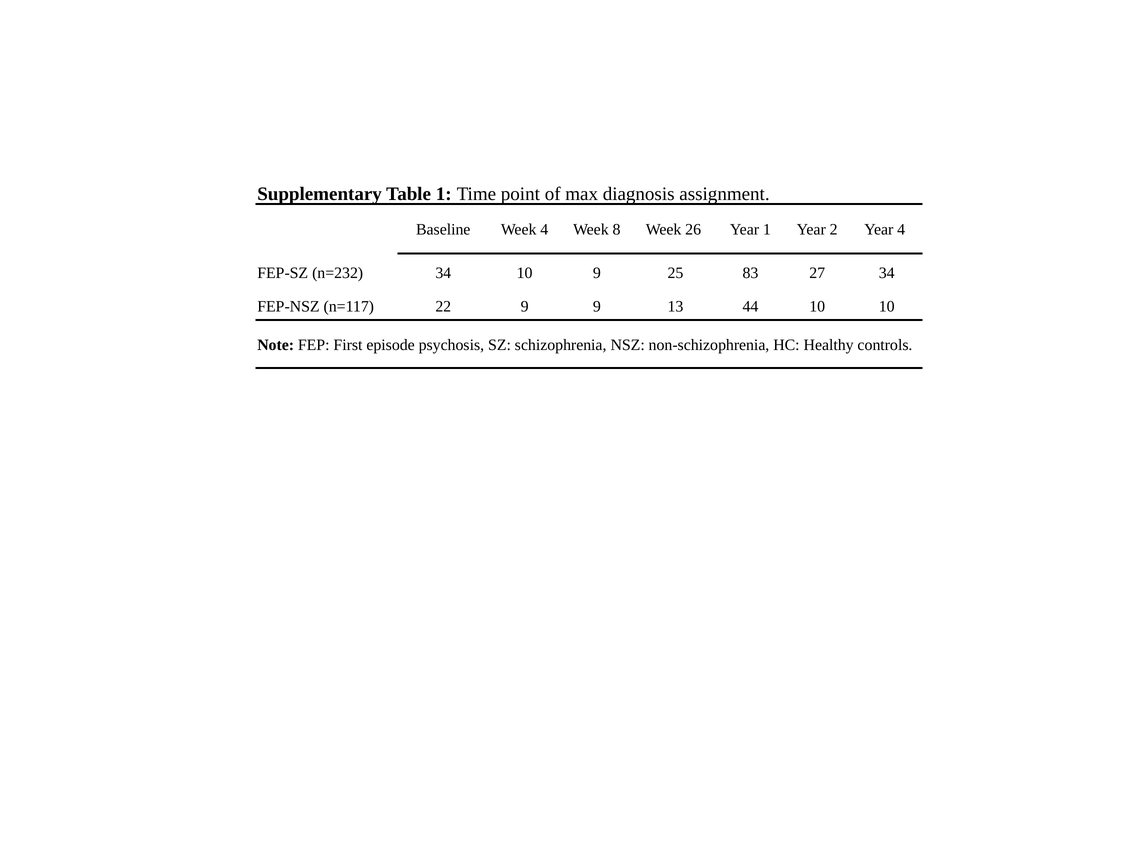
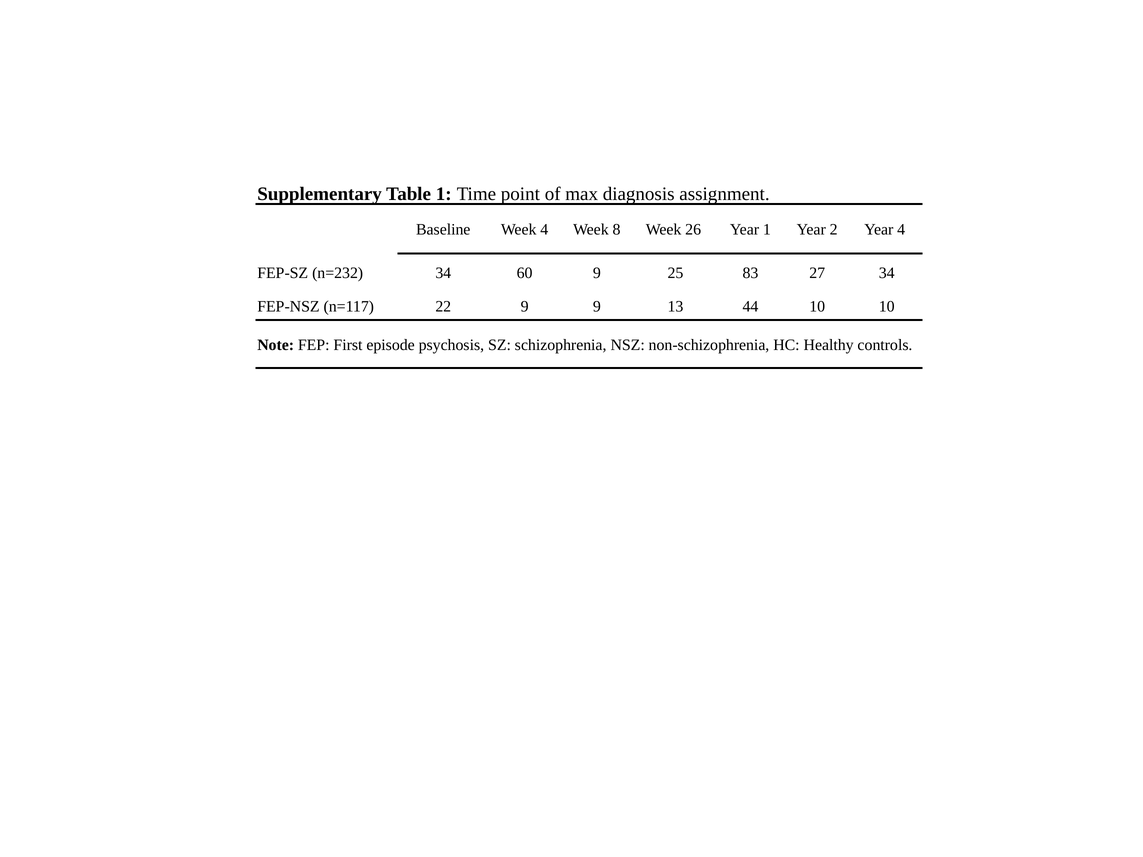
34 10: 10 -> 60 (525, 273)
